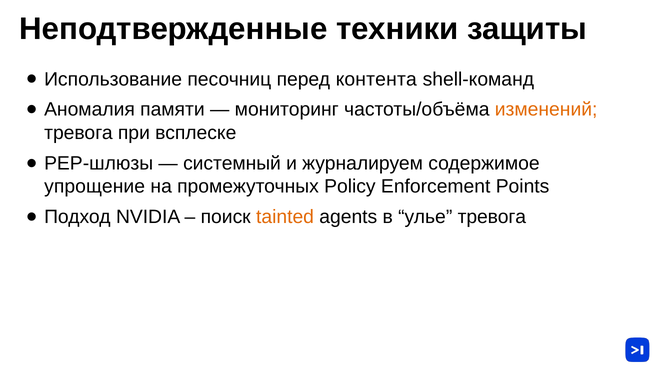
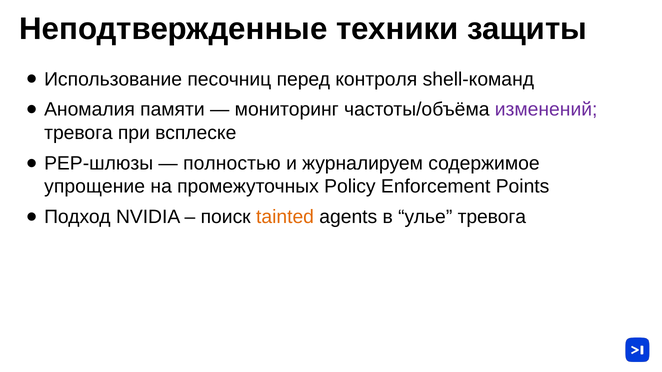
контента: контента -> контроля (376, 79)
изменений colour: orange -> purple (546, 110)
системный: системный -> полностью (232, 163)
